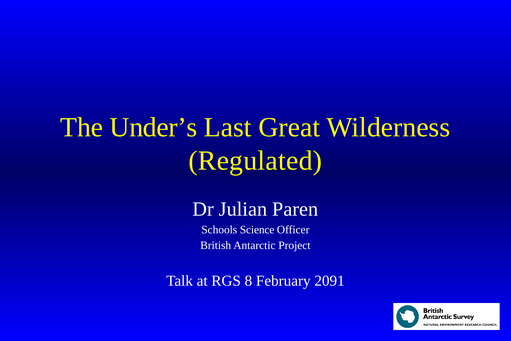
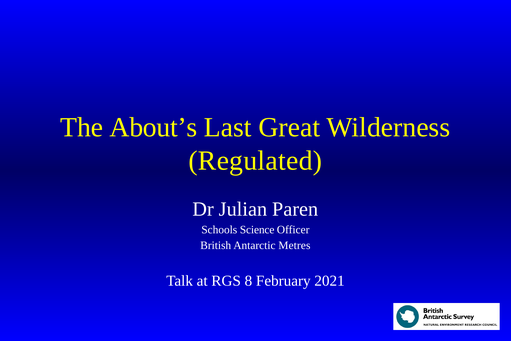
Under’s: Under’s -> About’s (153, 127)
Project: Project -> Metres (294, 245)
2091: 2091 -> 2021 (330, 280)
